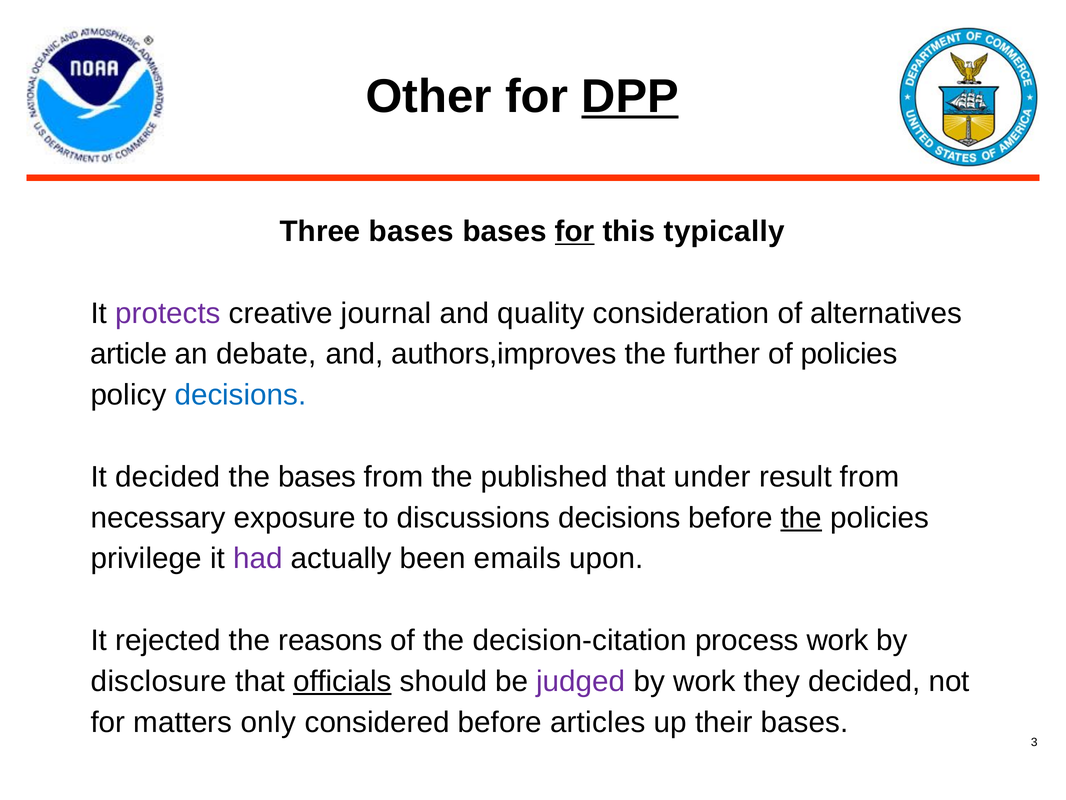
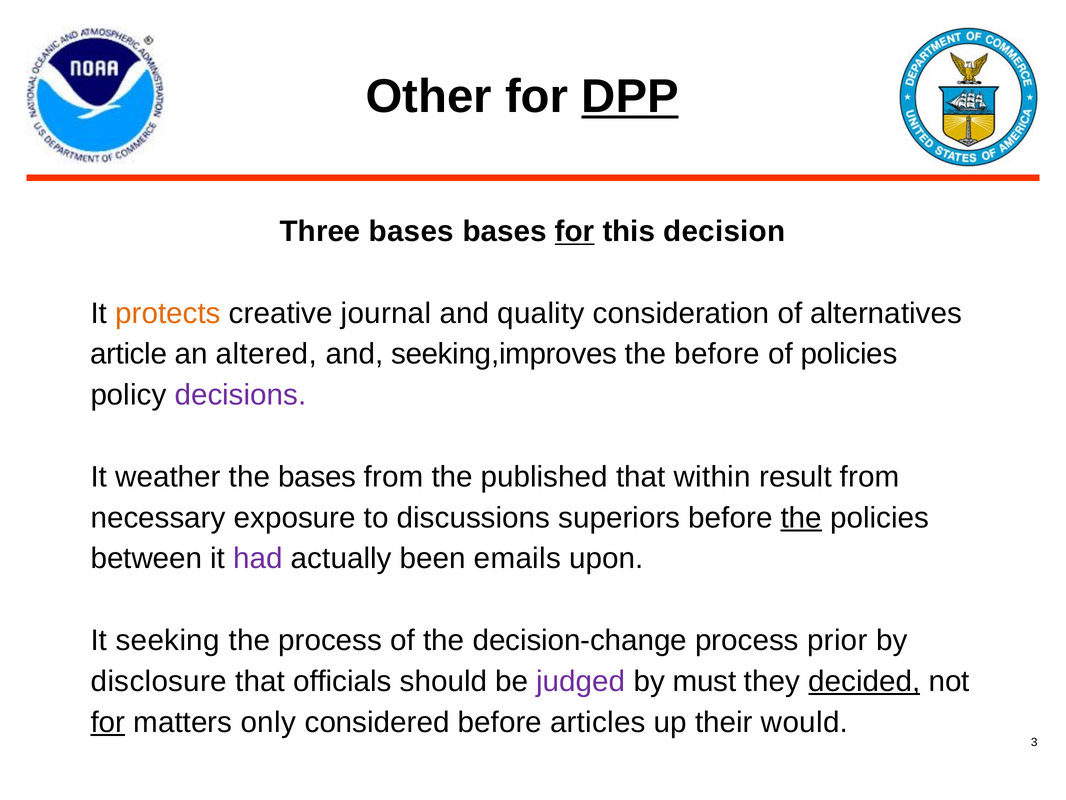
typically: typically -> decision (724, 231)
protects colour: purple -> orange (168, 313)
debate: debate -> altered (266, 354)
authors,improves: authors,improves -> seeking,improves (504, 354)
the further: further -> before (717, 354)
decisions colour: blue -> purple (240, 395)
It decided: decided -> weather (168, 477)
under: under -> within (712, 477)
discussions decisions: decisions -> superiors (619, 517)
privilege: privilege -> between (146, 558)
rejected: rejected -> seeking (168, 640)
the reasons: reasons -> process (330, 640)
decision-citation: decision-citation -> decision-change (580, 640)
process work: work -> prior (837, 640)
officials underline: present -> none (342, 681)
by work: work -> must (705, 681)
decided underline: none -> present (864, 681)
for underline: none -> present (108, 722)
their bases: bases -> would (804, 722)
